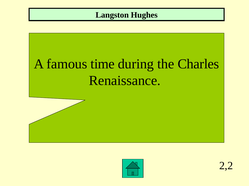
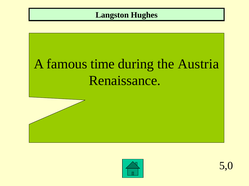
Charles: Charles -> Austria (198, 64)
2,2: 2,2 -> 5,0 (226, 166)
